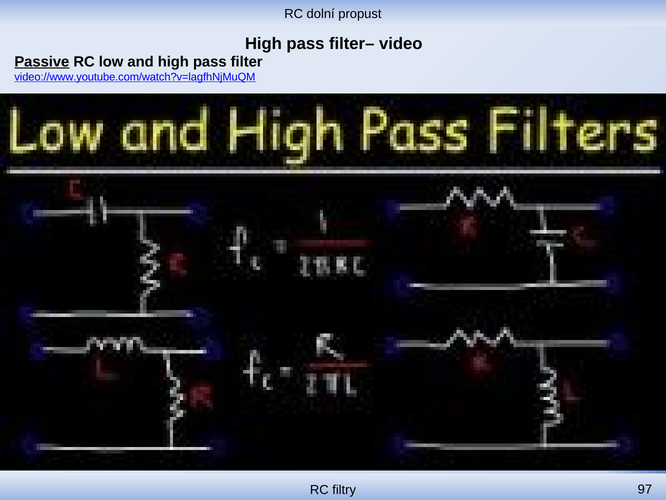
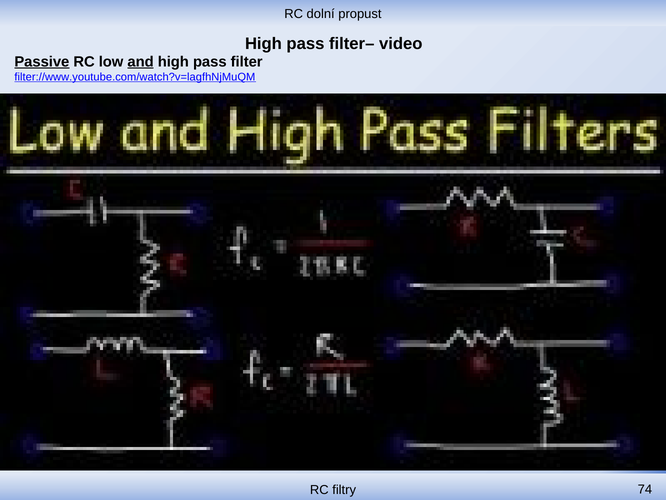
and underline: none -> present (141, 62)
video://www.youtube.com/watch?v=lagfhNjMuQM: video://www.youtube.com/watch?v=lagfhNjMuQM -> filter://www.youtube.com/watch?v=lagfhNjMuQM (135, 77)
97: 97 -> 74 (645, 489)
